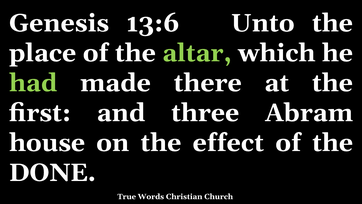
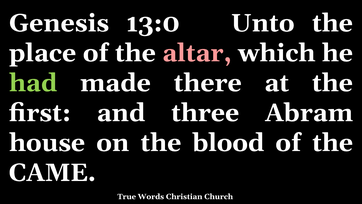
13:6: 13:6 -> 13:0 (153, 23)
altar colour: light green -> pink (197, 53)
effect: effect -> blood (228, 143)
DONE: DONE -> CAME (52, 172)
